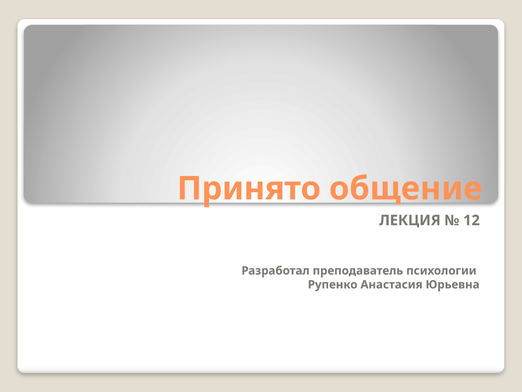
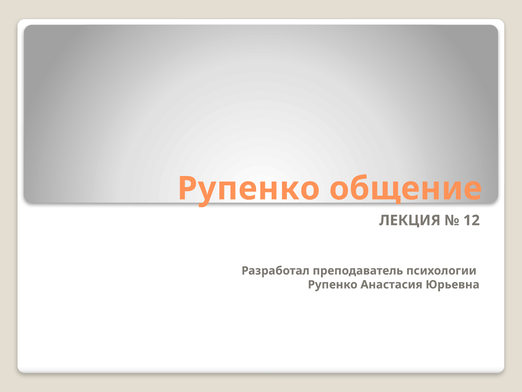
Принято: Принято -> Рупенко (249, 188)
